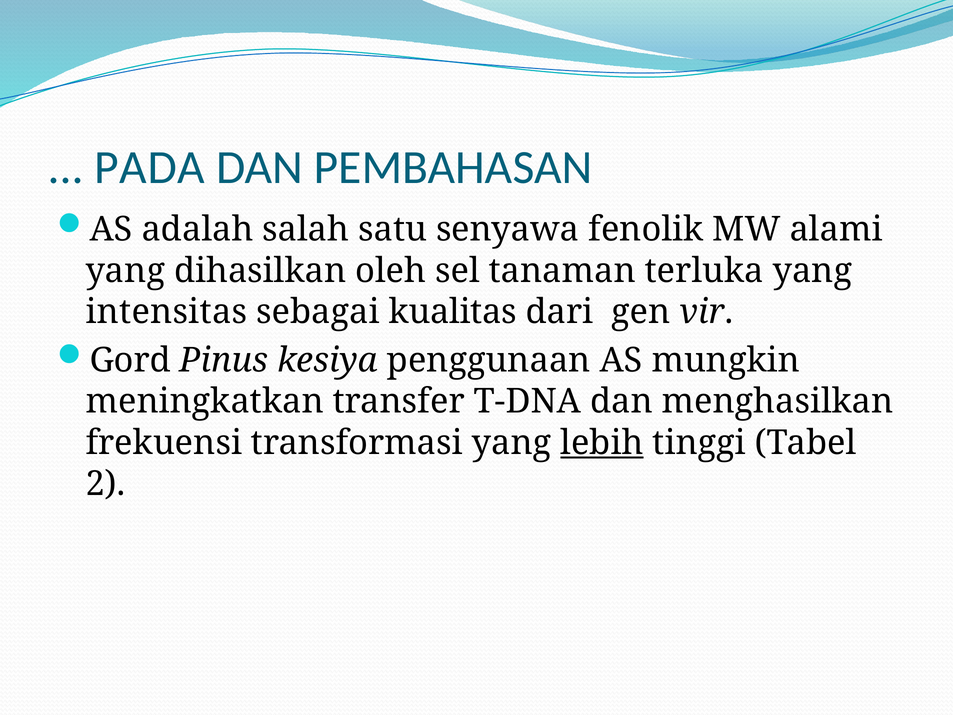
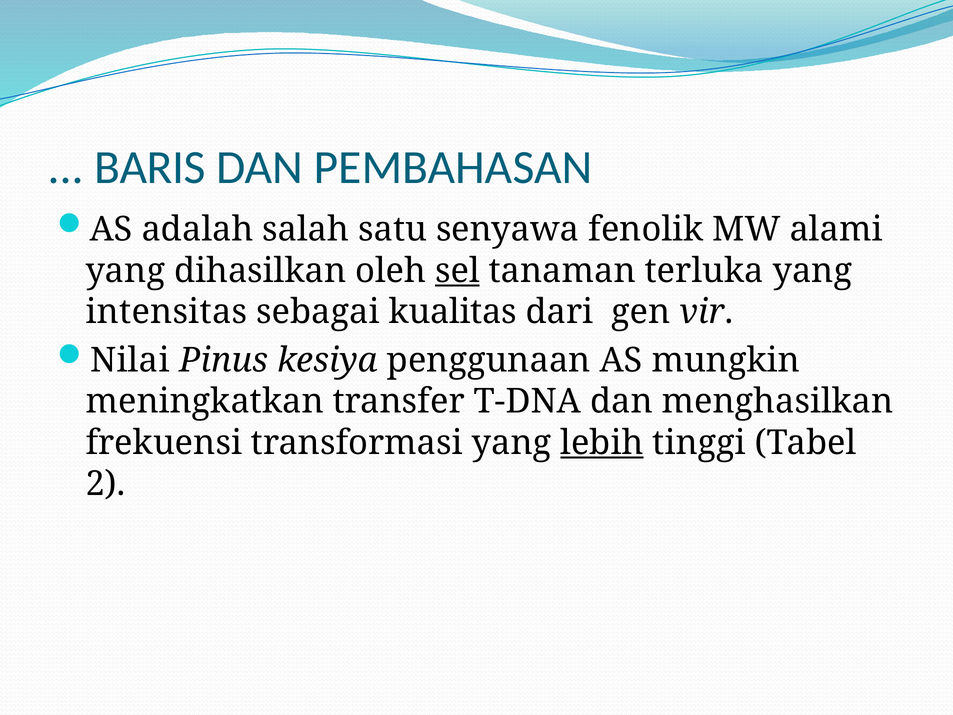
PADA: PADA -> BARIS (150, 167)
sel underline: none -> present (457, 271)
Gord: Gord -> Nilai (130, 360)
